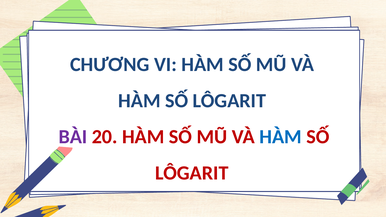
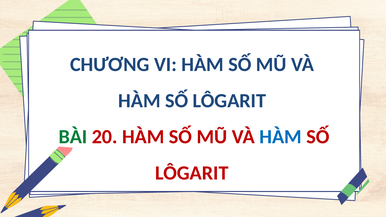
BÀI colour: purple -> green (73, 137)
